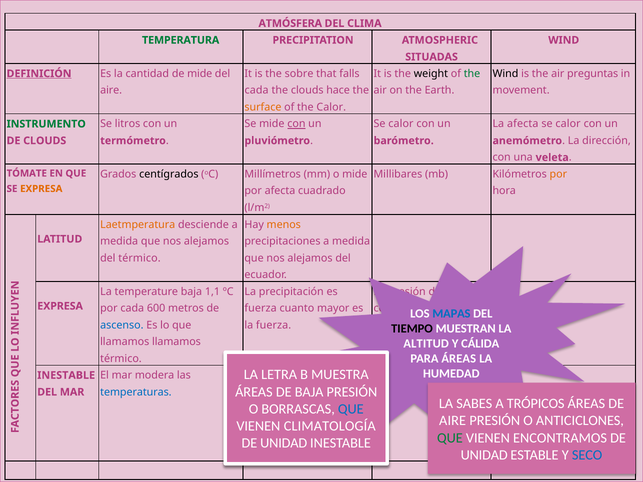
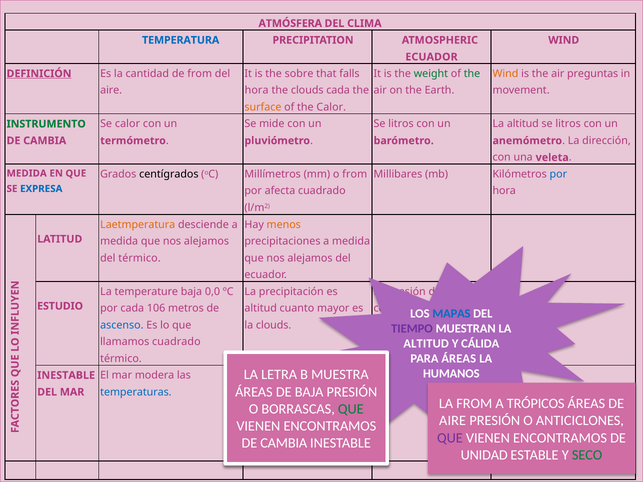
TEMPERATURA colour: green -> blue (181, 40)
SITUADAS: SITUADAS -> ECUADOR (431, 57)
weight colour: black -> green (431, 74)
Wind colour: black -> orange (505, 74)
de mide: mide -> from (200, 74)
cada: cada -> hora (257, 90)
clouds hace: hace -> cada (338, 90)
Se litros: litros -> calor (128, 124)
con underline: present -> none (296, 124)
calor: calor -> litros (401, 124)
afecta: afecta -> altitud (523, 124)
calor: calor -> litros (568, 124)
CLOUDS: CLOUDS -> CAMBIA (45, 141)
o mide: mide -> from (355, 174)
por colour: orange -> blue (558, 174)
TÓMATE: TÓMATE -> MEDIDA (27, 173)
EXPRESA colour: orange -> blue (41, 189)
1,1: 1,1 -> 0,0 (212, 292)
EXPRESA: EXPRESA -> ESTUDIO (60, 306)
600: 600 -> 106 (156, 308)
fuerza: fuerza -> altitud (261, 308)
la fuerza: fuerza -> clouds (274, 325)
TIEMPO colour: black -> purple (412, 329)
llamamos llamamos: llamamos -> cuadrado (176, 342)
HUMEDAD: HUMEDAD -> HUMANOS (451, 374)
LA SABES: SABES -> FROM (474, 404)
QUE colour: blue -> green (351, 409)
CLIMATOLOGÍA: CLIMATOLOGÍA -> ENCONTRAMOS (330, 426)
QUE colour: green -> purple (450, 438)
UNIDAD: UNIDAD -> CAMBIA (284, 443)
SECO colour: blue -> green (587, 455)
